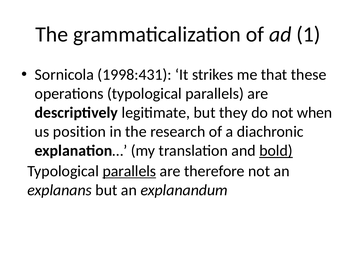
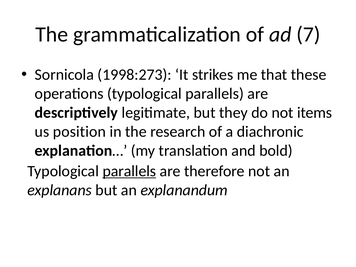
1: 1 -> 7 (308, 34)
1998:431: 1998:431 -> 1998:273 (135, 75)
when: when -> items (315, 113)
bold underline: present -> none (276, 151)
